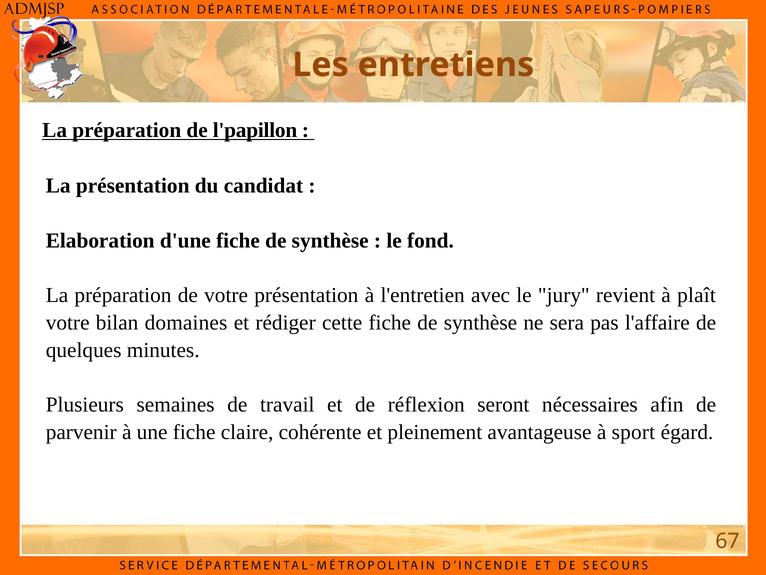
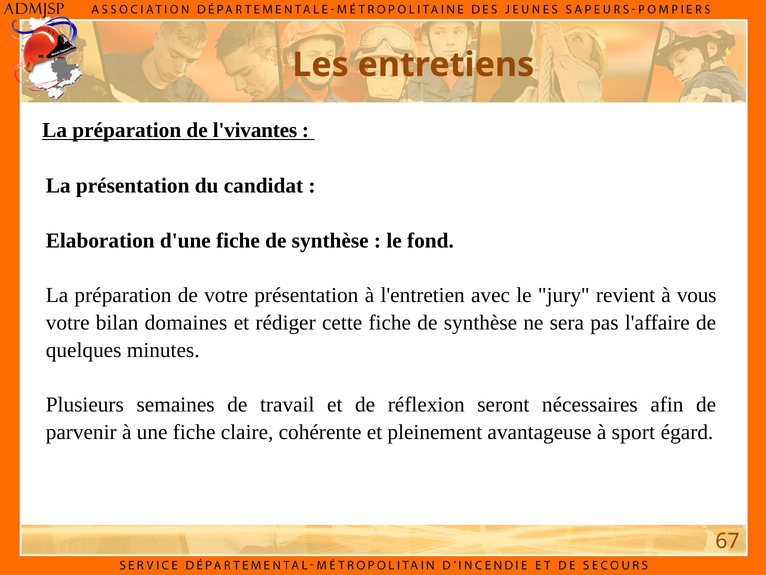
l'papillon: l'papillon -> l'vivantes (255, 130)
plaît: plaît -> vous (697, 295)
